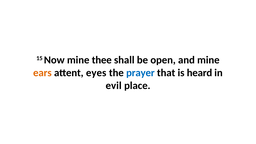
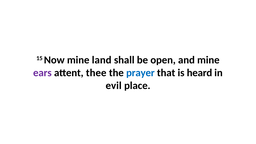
thee: thee -> land (102, 60)
ears colour: orange -> purple (42, 73)
eyes: eyes -> thee (96, 73)
